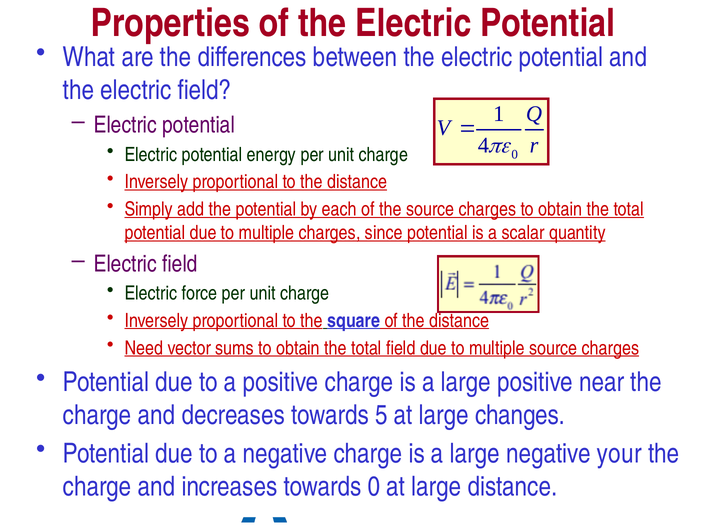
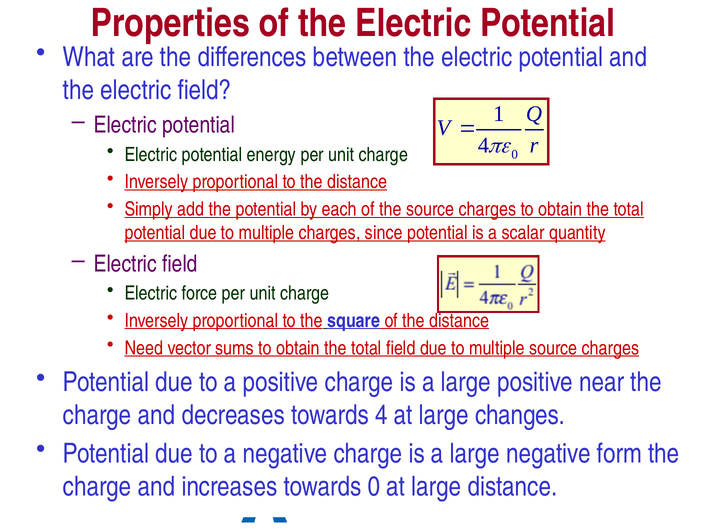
towards 5: 5 -> 4 (381, 416)
your: your -> form (619, 454)
